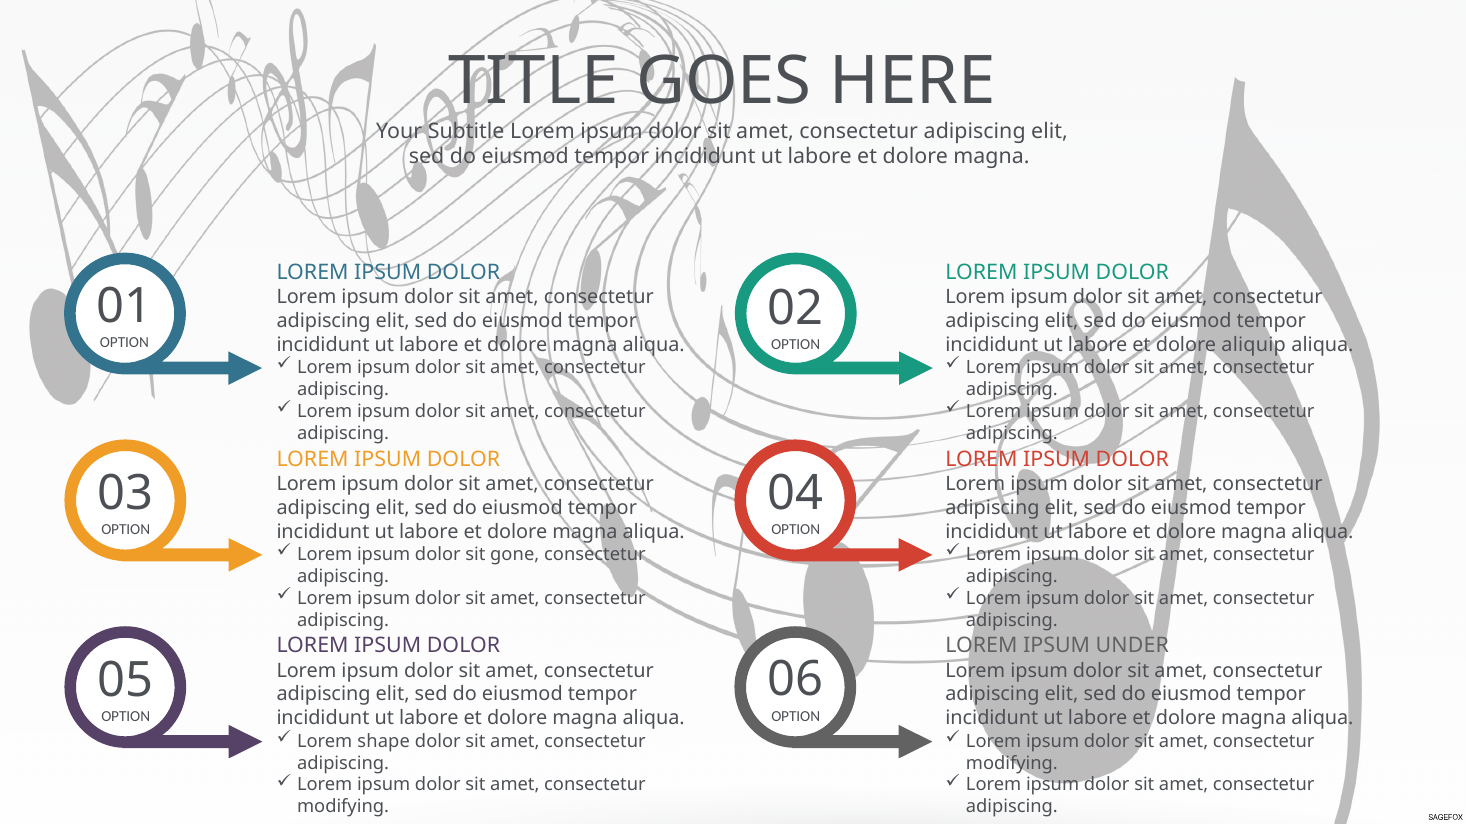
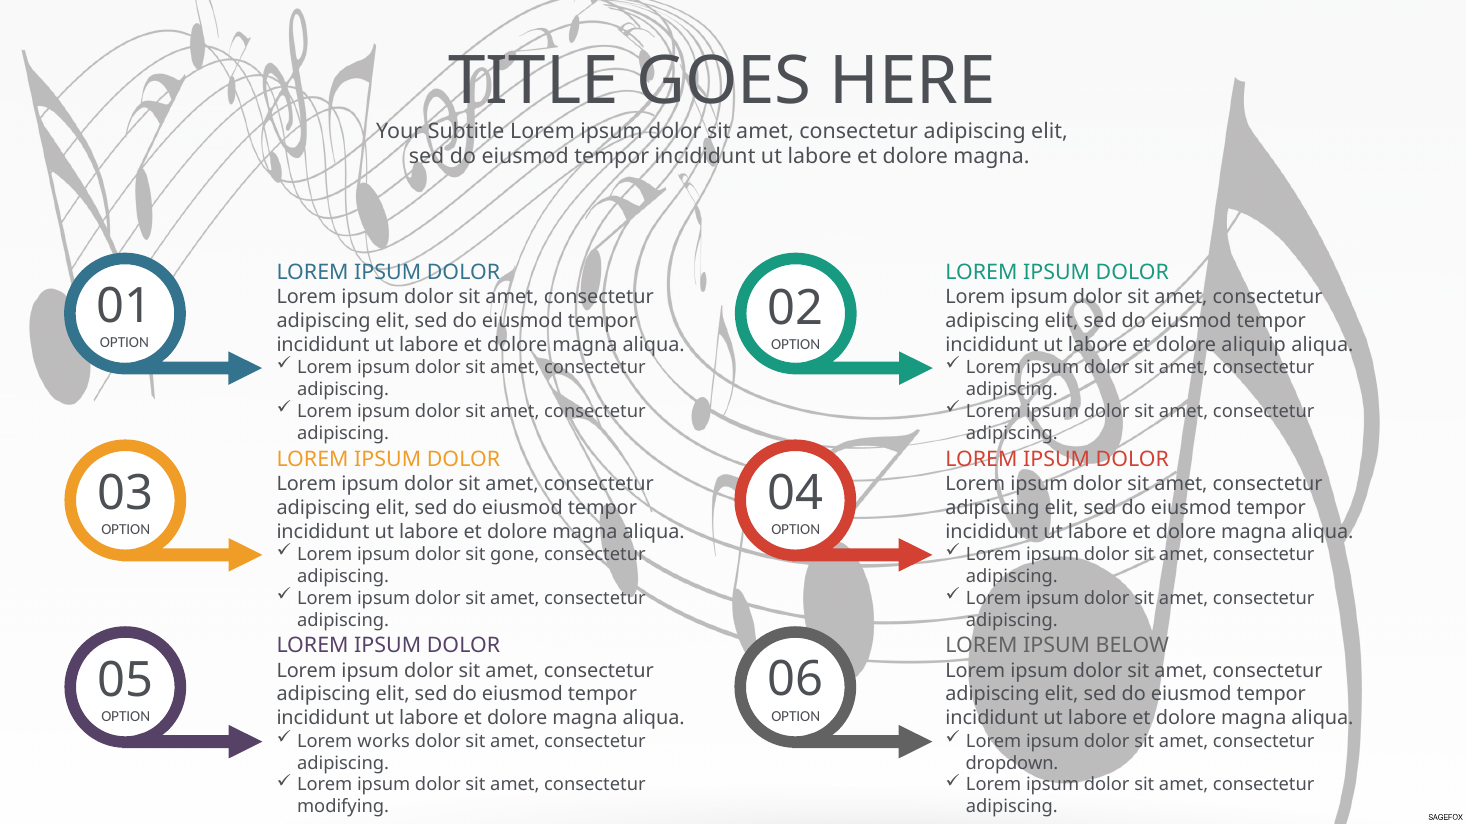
UNDER: UNDER -> BELOW (1132, 646)
shape: shape -> works (384, 742)
modifying: modifying -> dropdown (1012, 764)
